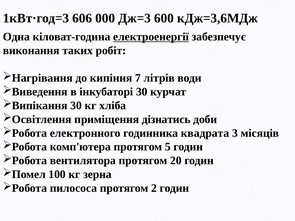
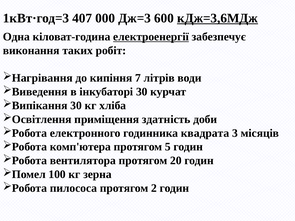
606: 606 -> 407 (82, 18)
кДж=3,6МДж underline: none -> present (217, 18)
дізнатись: дізнатись -> здатність (166, 119)
